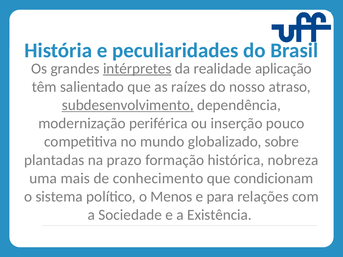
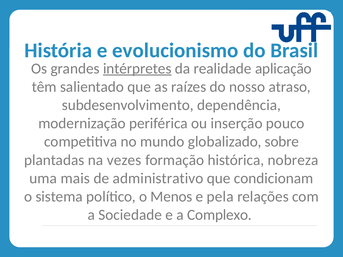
peculiaridades: peculiaridades -> evolucionismo (175, 51)
subdesenvolvimento underline: present -> none (128, 105)
prazo: prazo -> vezes (124, 160)
conhecimento: conhecimento -> administrativo (158, 178)
para: para -> pela (220, 197)
Existência: Existência -> Complexo (219, 215)
